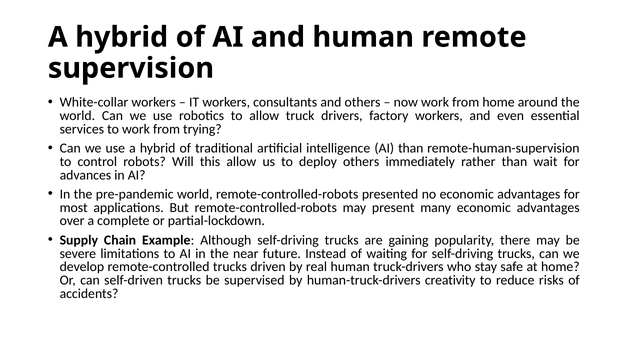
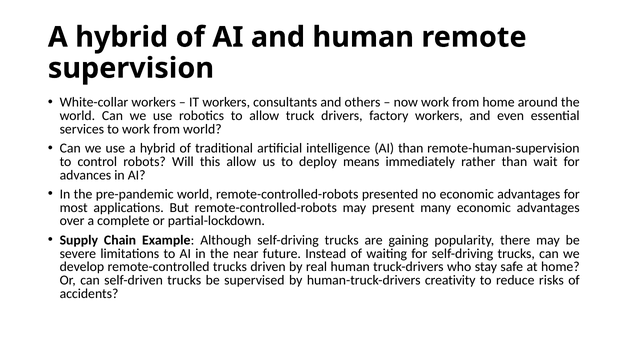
from trying: trying -> world (202, 129)
deploy others: others -> means (361, 162)
